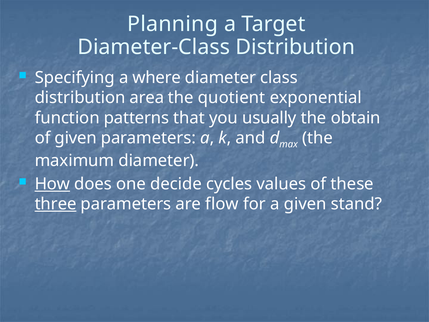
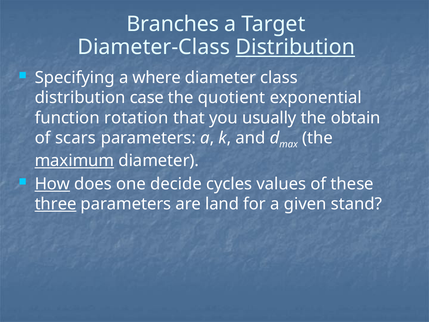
Planning: Planning -> Branches (173, 24)
Distribution underline: none -> present (295, 47)
area: area -> case (147, 98)
patterns: patterns -> rotation (136, 118)
of given: given -> scars (76, 138)
maximum underline: none -> present (74, 161)
flow: flow -> land (222, 204)
